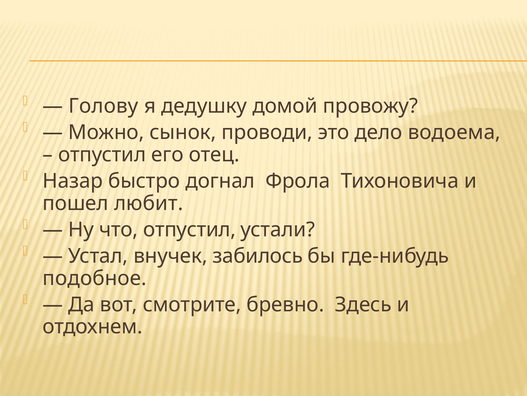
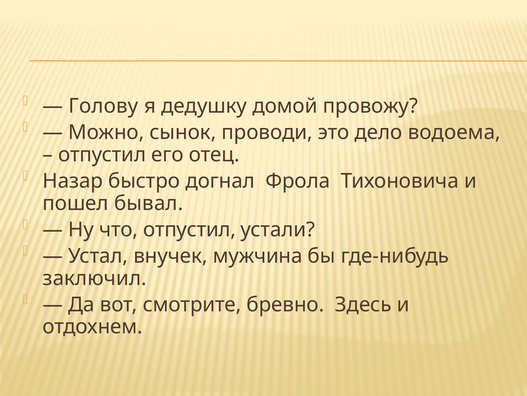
любит: любит -> бывал (149, 203)
забилось: забилось -> мужчина (258, 256)
подобное: подобное -> заключил (95, 278)
